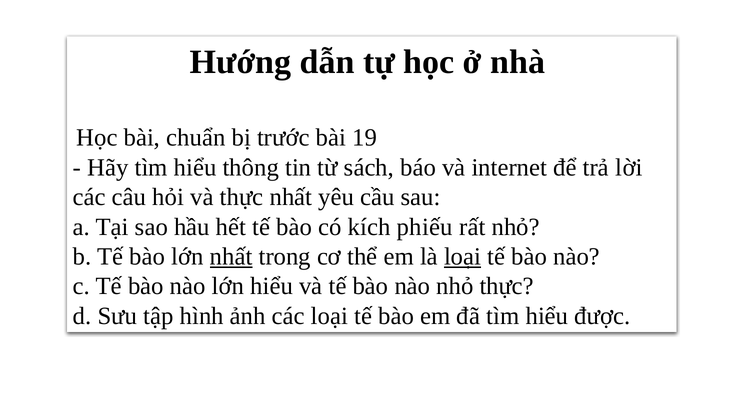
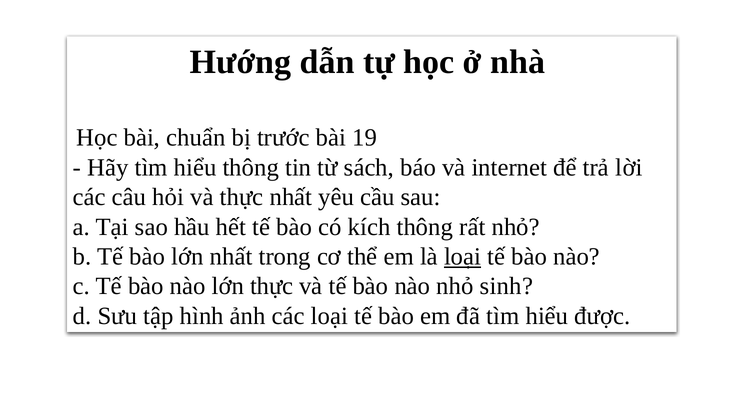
kích phiếu: phiếu -> thông (425, 227)
nhất underline: present -> none (231, 256)
lớn hiểu: hiểu -> thực (272, 286)
nhỏ thực: thực -> sinh (506, 286)
